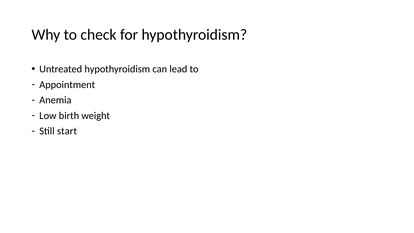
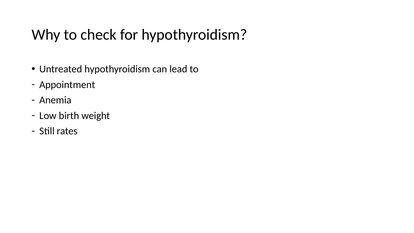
start: start -> rates (67, 131)
